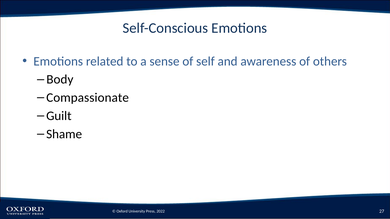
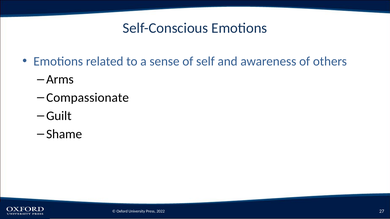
Body: Body -> Arms (60, 80)
